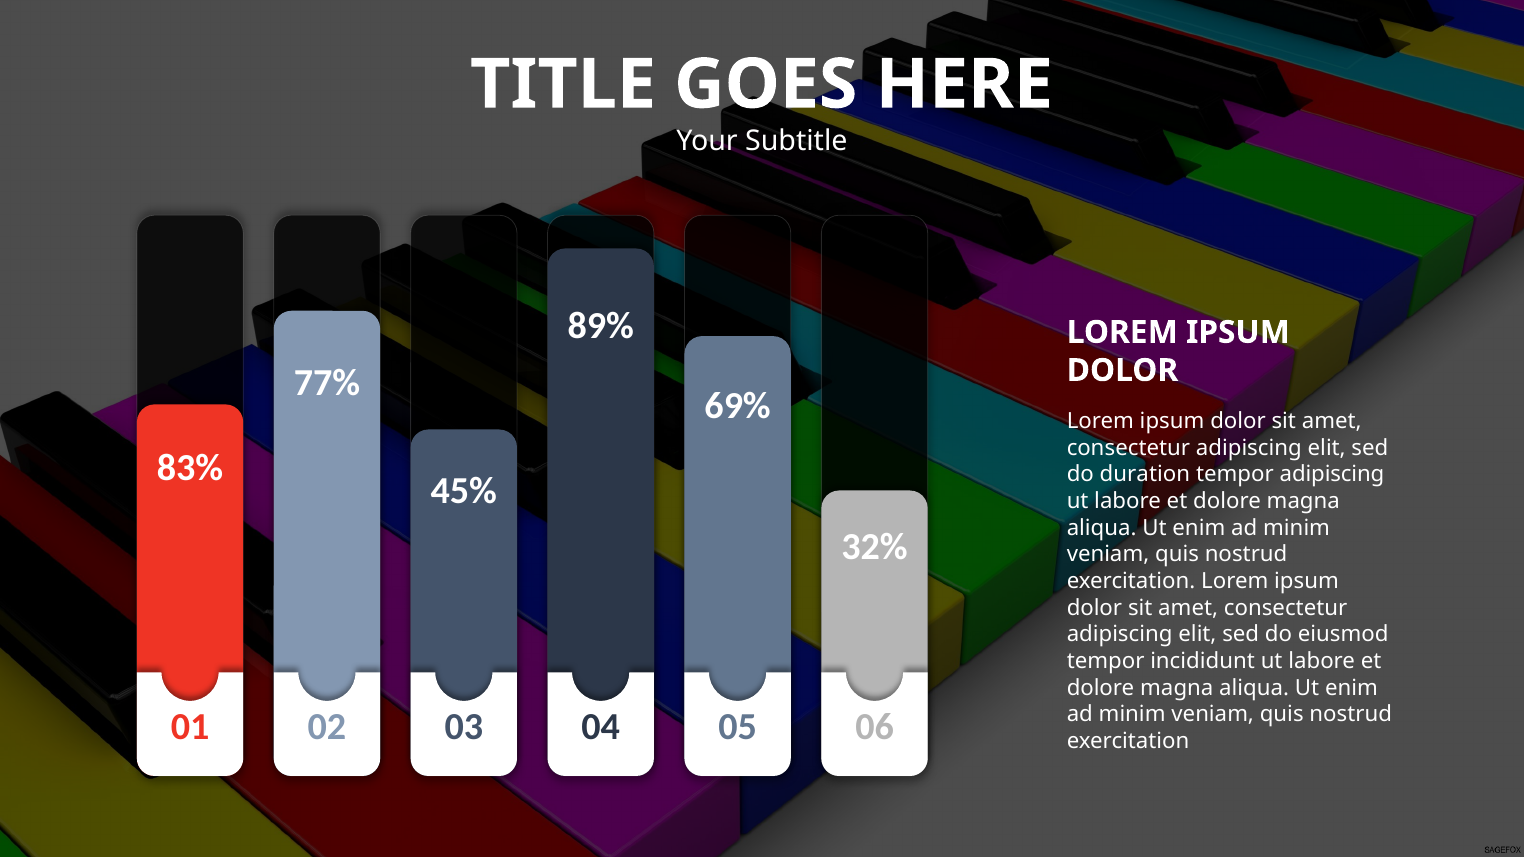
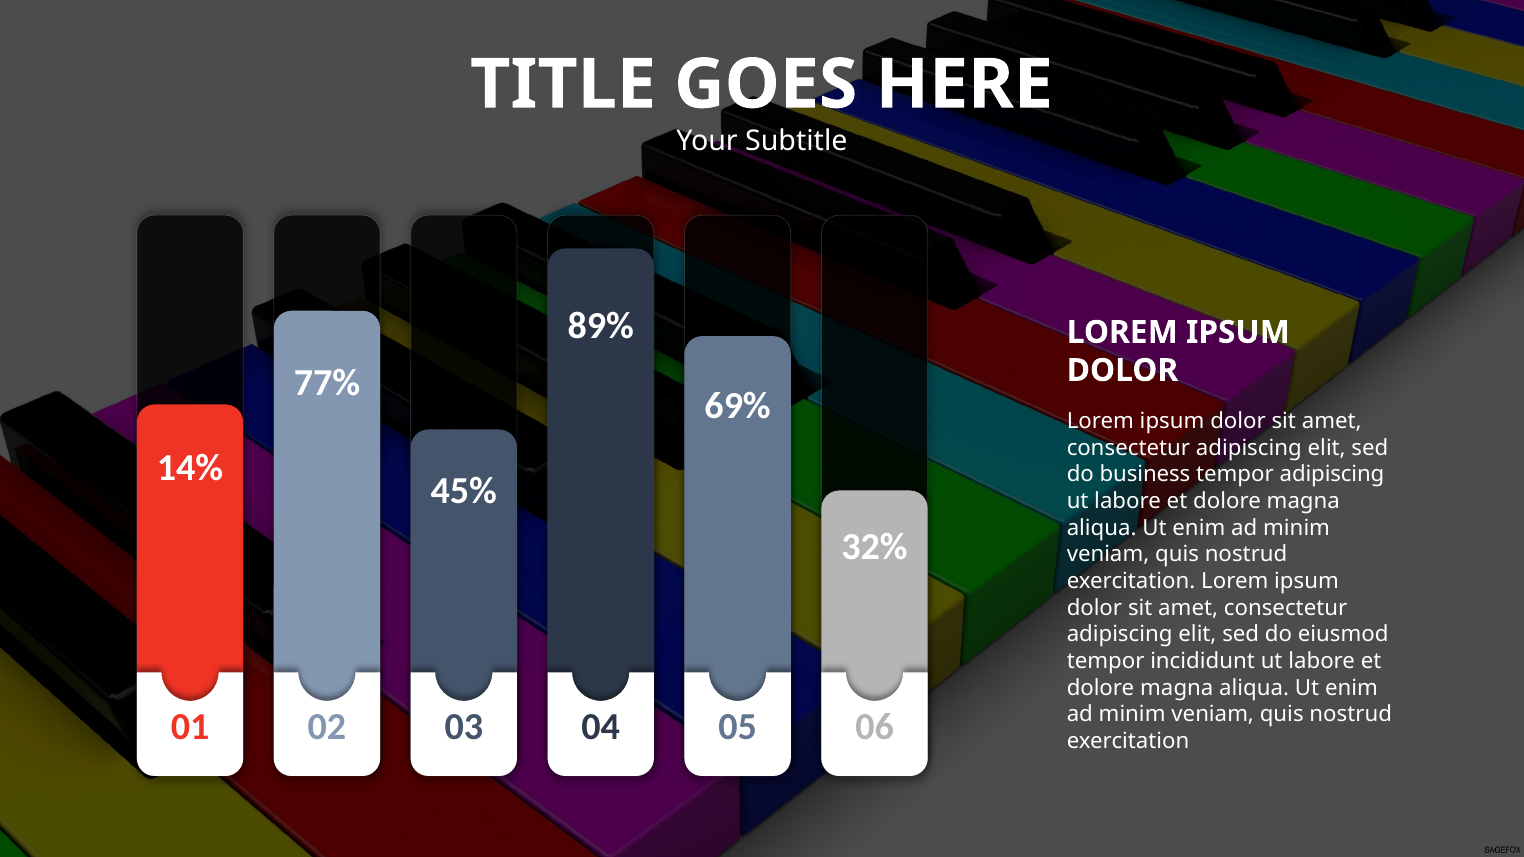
83%: 83% -> 14% (190, 468)
duration: duration -> business (1145, 475)
